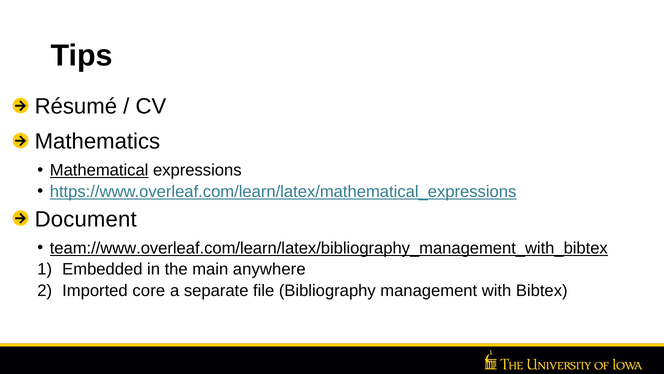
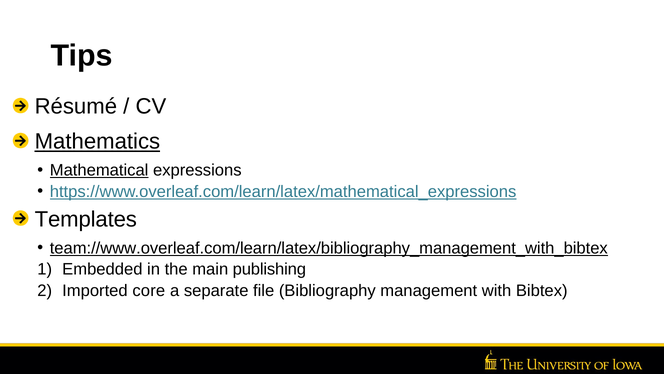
Mathematics underline: none -> present (97, 141)
Document: Document -> Templates (86, 219)
anywhere: anywhere -> publishing (269, 269)
